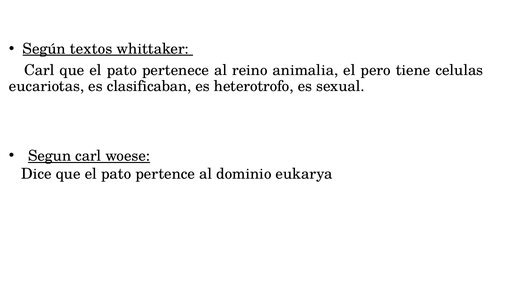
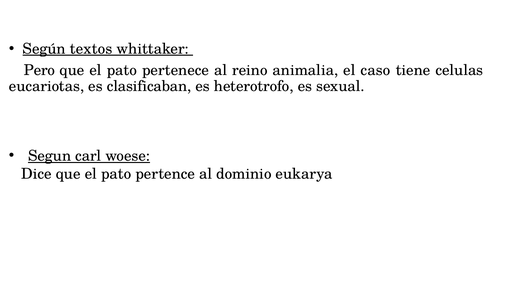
Carl: Carl -> Pero (39, 70)
pero: pero -> caso (376, 70)
